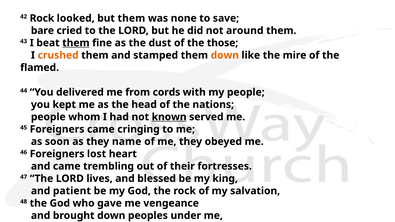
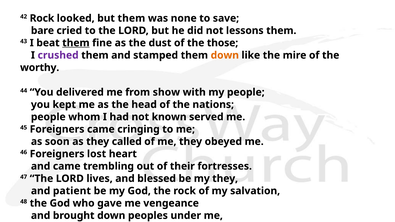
around: around -> lessons (245, 31)
crushed colour: orange -> purple (58, 55)
flamed: flamed -> worthy (40, 68)
cords: cords -> show (166, 92)
known underline: present -> none (169, 117)
name: name -> called (127, 142)
my king: king -> they (225, 179)
